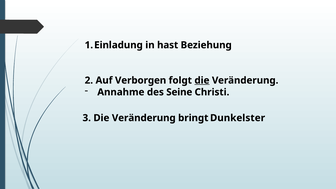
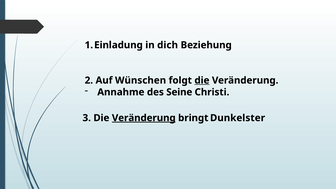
hast: hast -> dich (168, 45)
Verborgen: Verborgen -> Wünschen (141, 80)
Veränderung underline: none -> present (144, 118)
